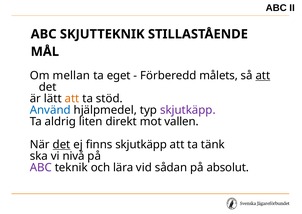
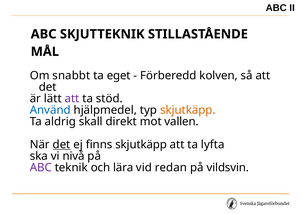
mellan: mellan -> snabbt (71, 75)
målets: målets -> kolven (219, 75)
att underline: present -> none (263, 75)
att colour: orange -> purple (72, 98)
skjutkäpp colour: purple -> orange (188, 110)
liten: liten -> skall (91, 121)
tänk: tänk -> lyfta (213, 144)
sådan: sådan -> redan (171, 167)
absolut: absolut -> vildsvin (228, 167)
